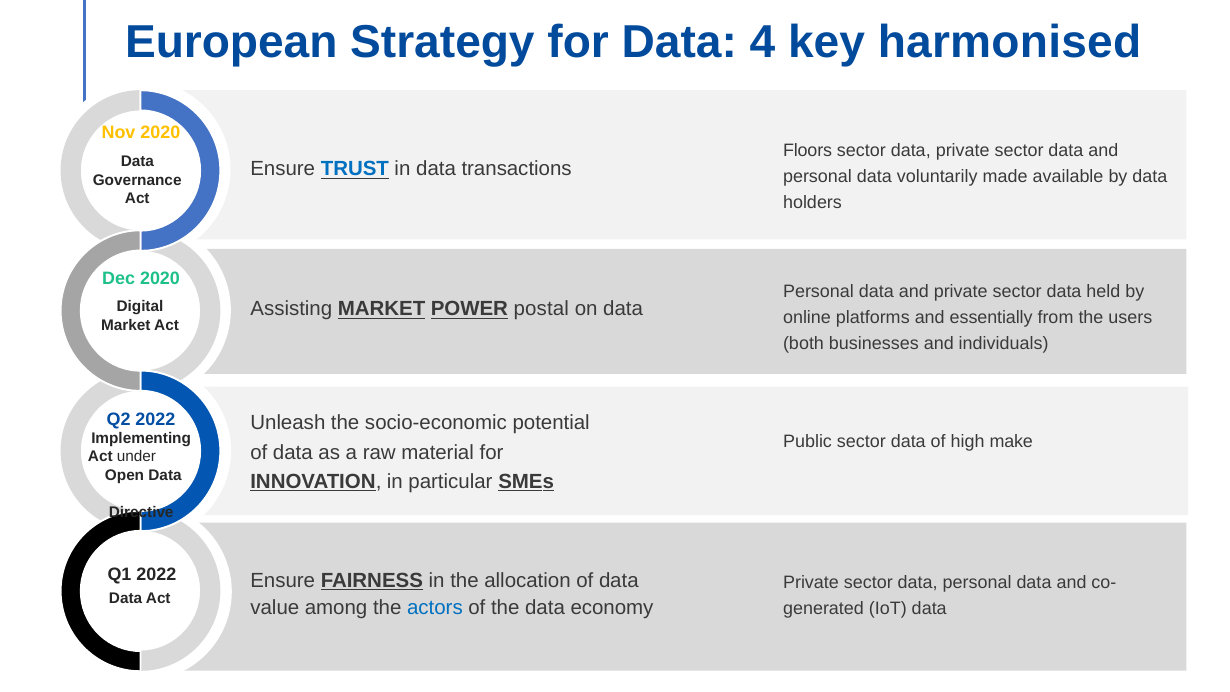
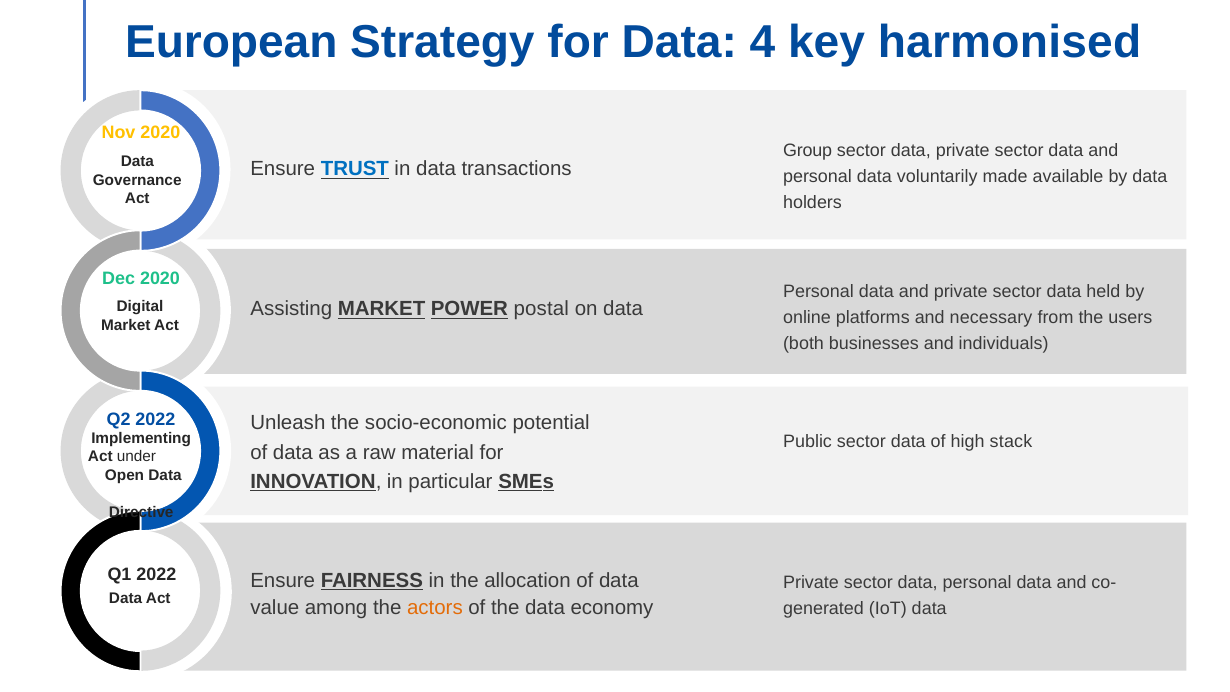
Floors: Floors -> Group (808, 151)
essentially: essentially -> necessary (991, 318)
make: make -> stack (1011, 442)
actors colour: blue -> orange (435, 607)
